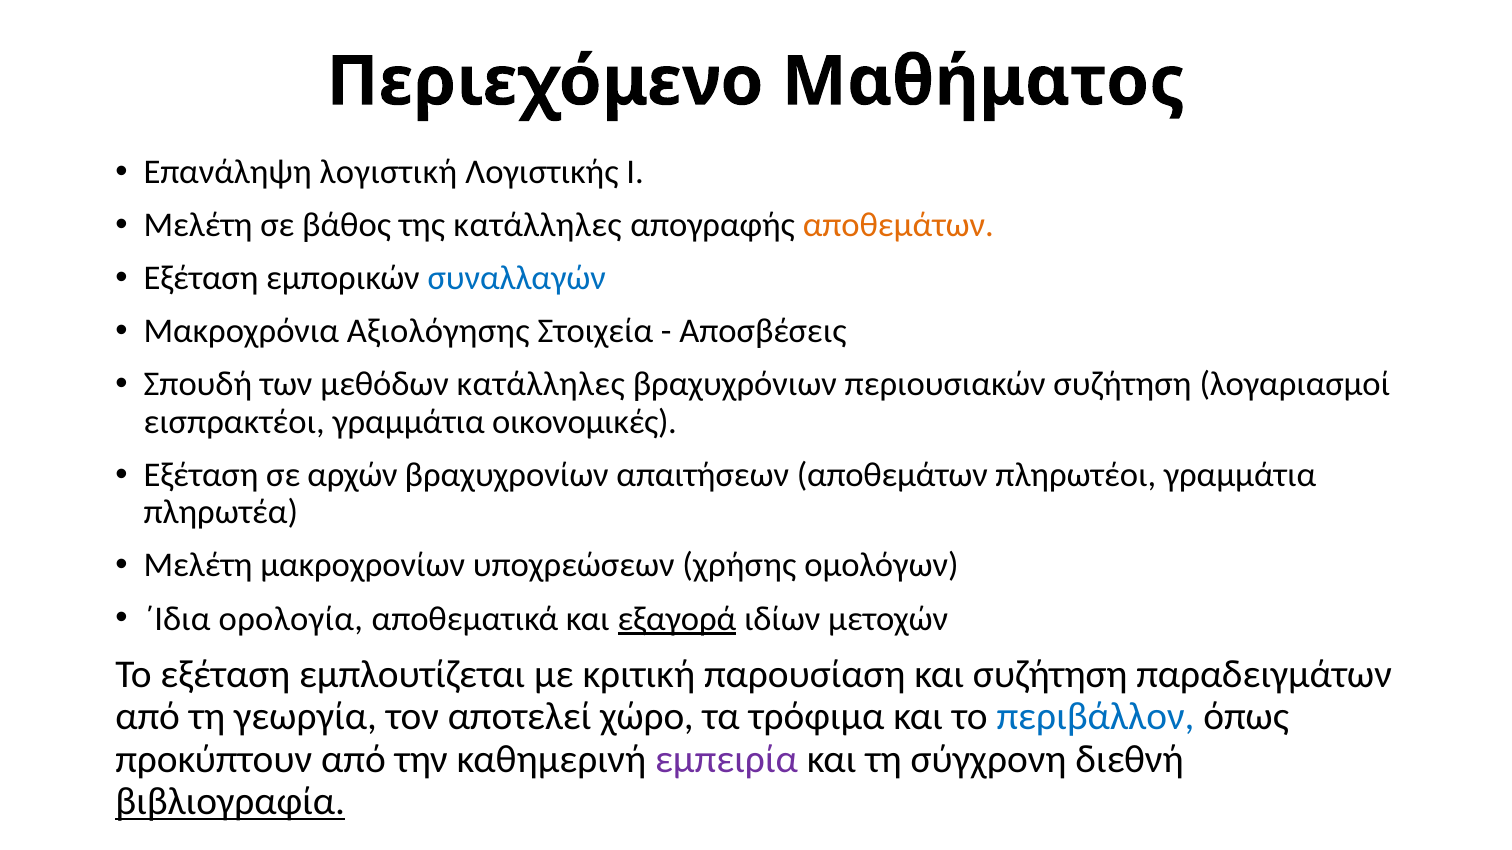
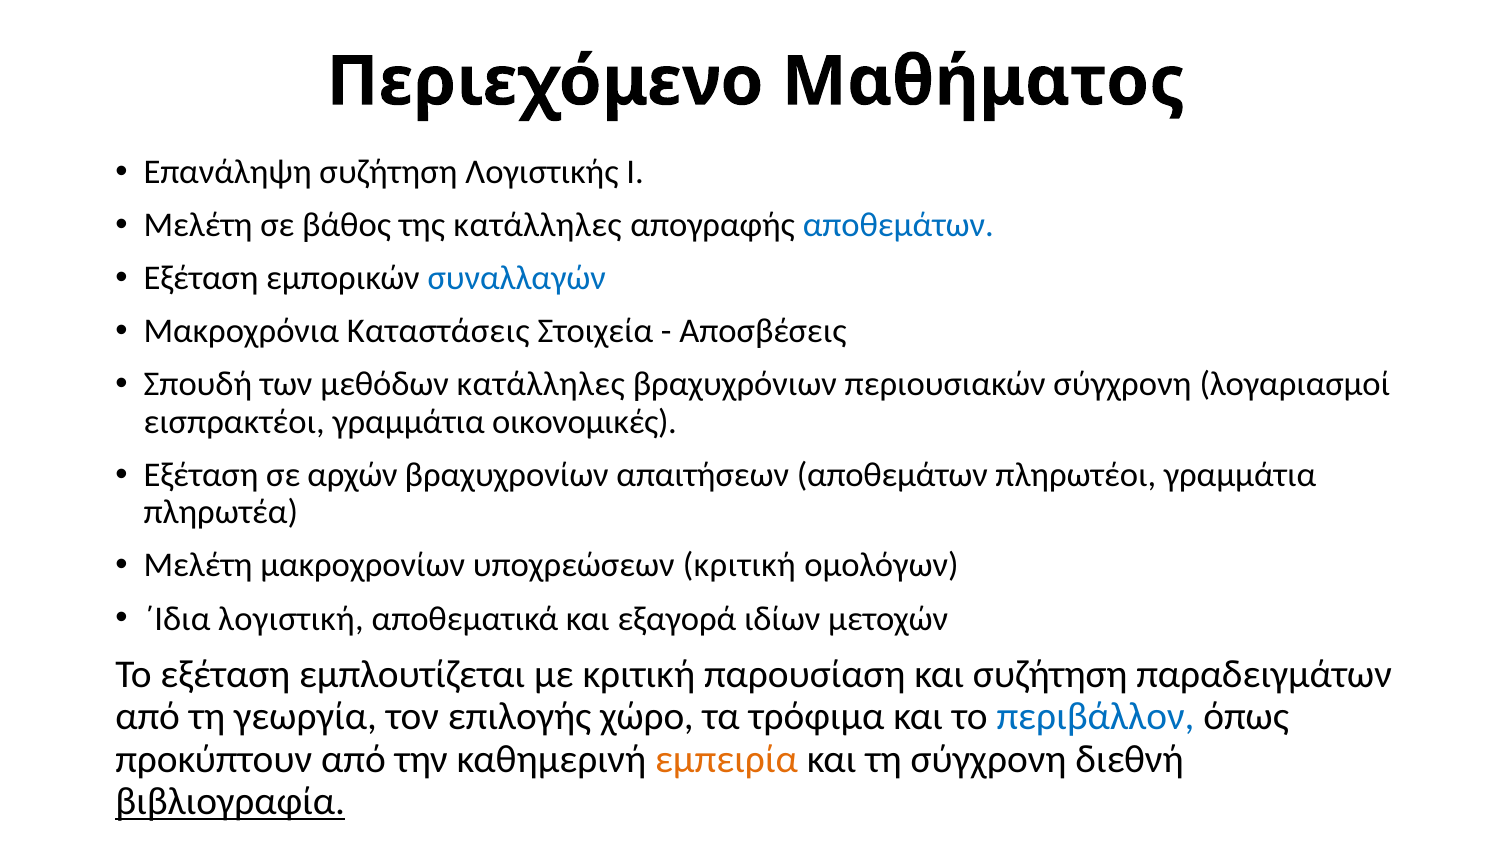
Επανάληψη λογιστική: λογιστική -> συζήτηση (388, 172)
αποθεμάτων colour: orange -> blue (898, 225)
Αξιολόγησης: Αξιολόγησης -> Καταστάσεις (438, 331)
περιουσιακών συζήτηση: συζήτηση -> σύγχρονη (1122, 385)
υποχρεώσεων χρήσης: χρήσης -> κριτική (739, 566)
ορολογία: ορολογία -> λογιστική (291, 619)
εξαγορά underline: present -> none (677, 619)
αποτελεί: αποτελεί -> επιλογής (520, 717)
εμπειρία colour: purple -> orange (727, 760)
